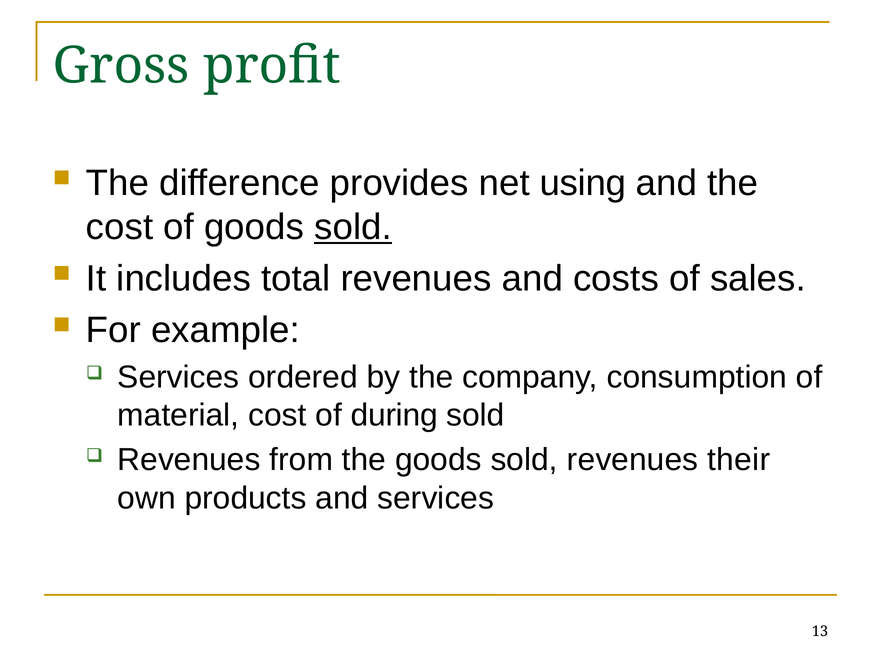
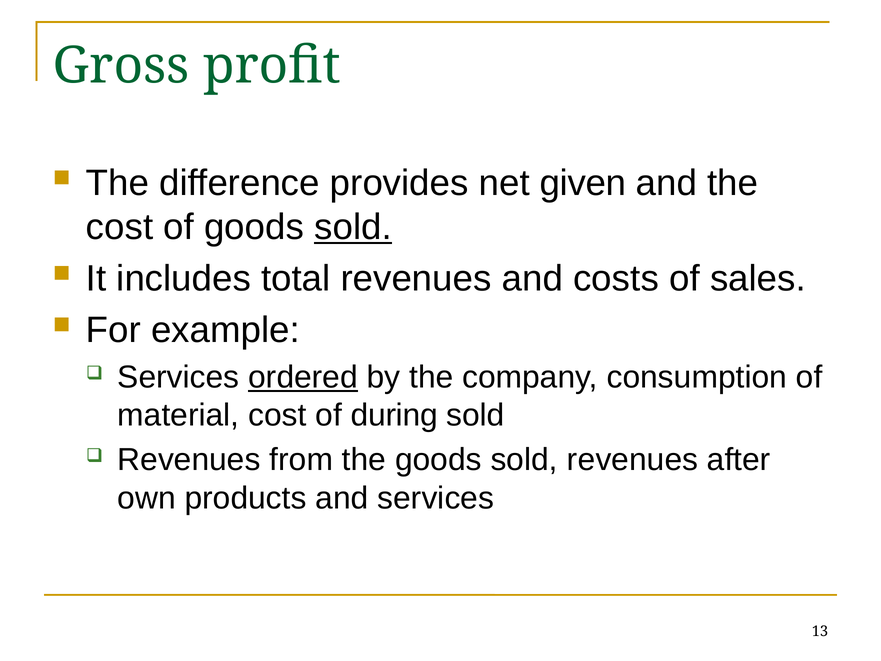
using: using -> given (583, 183)
ordered underline: none -> present (303, 377)
their: their -> after (739, 460)
